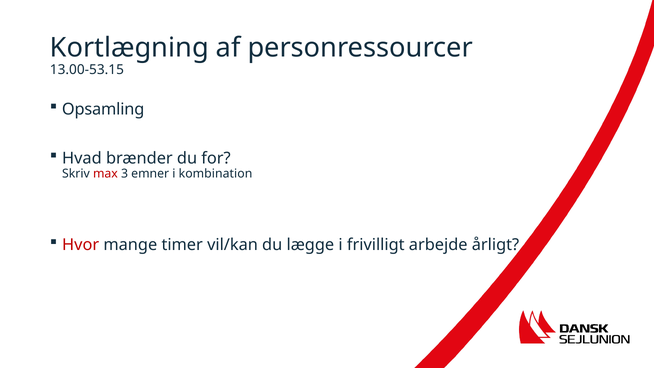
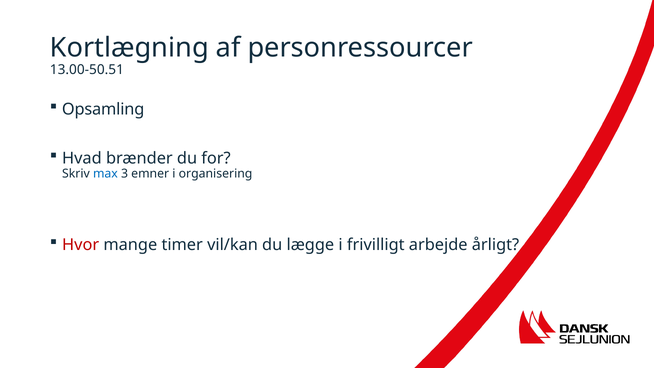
13.00-53.15: 13.00-53.15 -> 13.00-50.51 (87, 70)
max colour: red -> blue (105, 174)
kombination: kombination -> organisering (216, 174)
